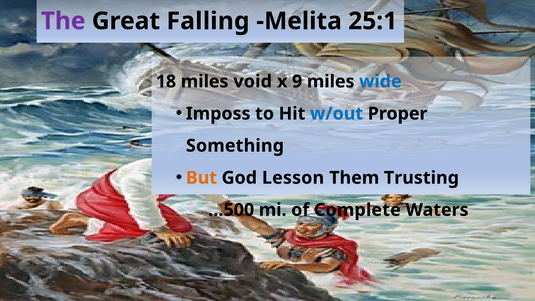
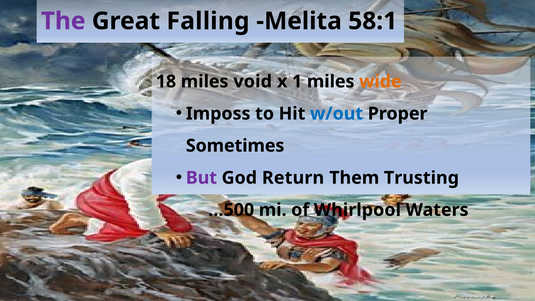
25:1: 25:1 -> 58:1 (373, 21)
9: 9 -> 1 (297, 82)
wide colour: blue -> orange (380, 82)
Something: Something -> Sometimes (235, 146)
But colour: orange -> purple (201, 178)
Lesson: Lesson -> Return (293, 178)
Complete: Complete -> Whirlpool (357, 210)
